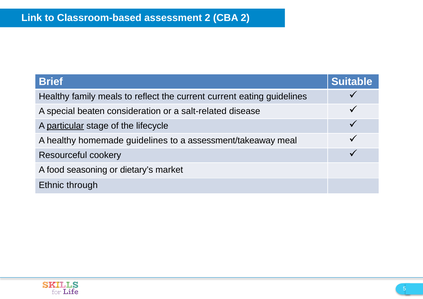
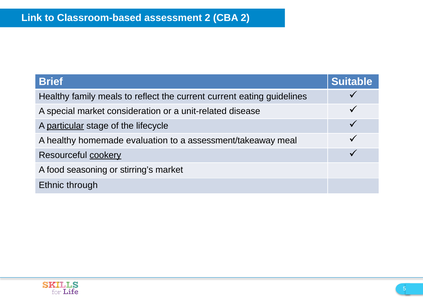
special beaten: beaten -> market (91, 111)
salt-related: salt-related -> unit-related (204, 111)
homemade guidelines: guidelines -> evaluation (147, 141)
cookery underline: none -> present (105, 155)
dietary’s: dietary’s -> stirring’s (137, 170)
